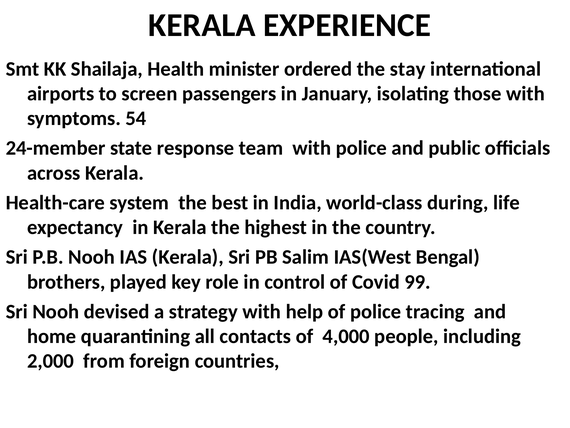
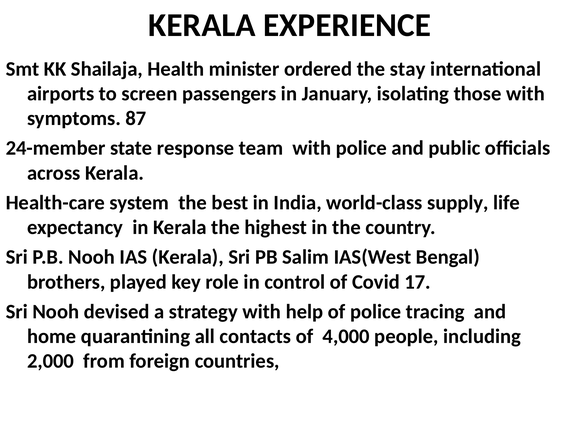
54: 54 -> 87 (136, 118)
during: during -> supply (458, 202)
99: 99 -> 17 (418, 282)
